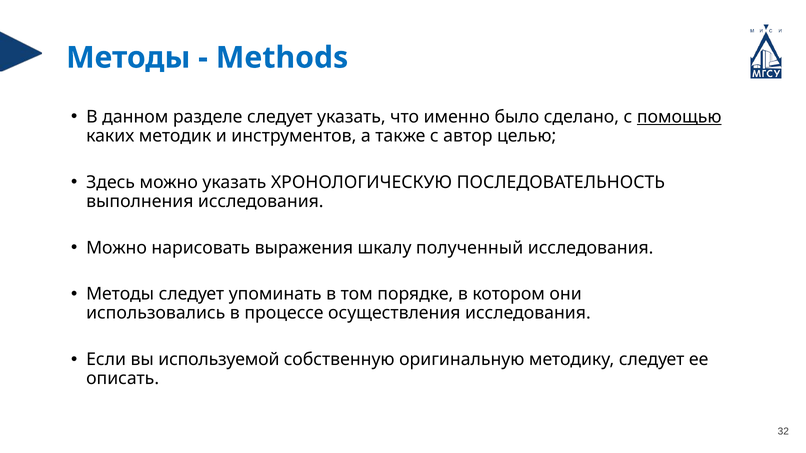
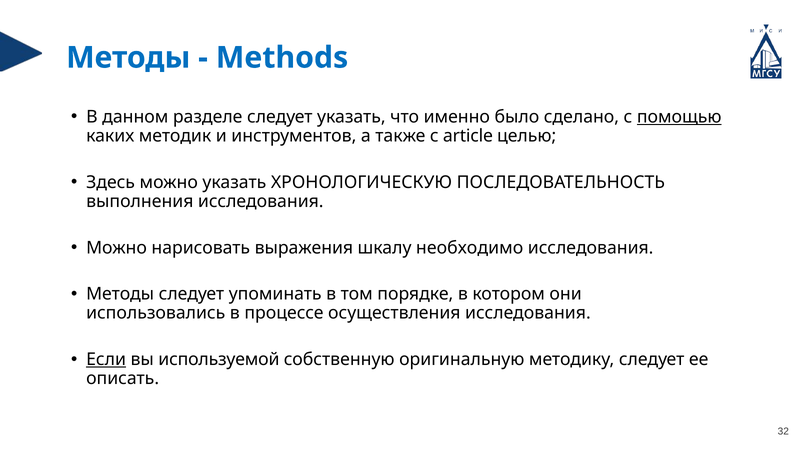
автор: автор -> article (468, 136)
полученный: полученный -> необходимо (470, 248)
Если underline: none -> present (106, 360)
